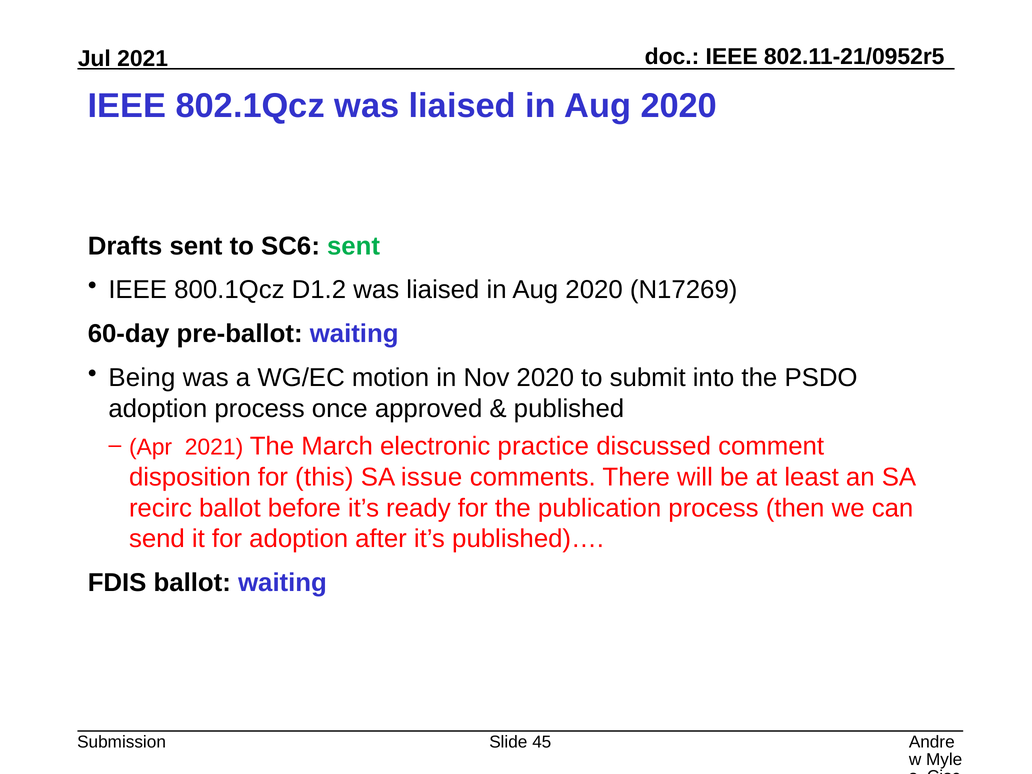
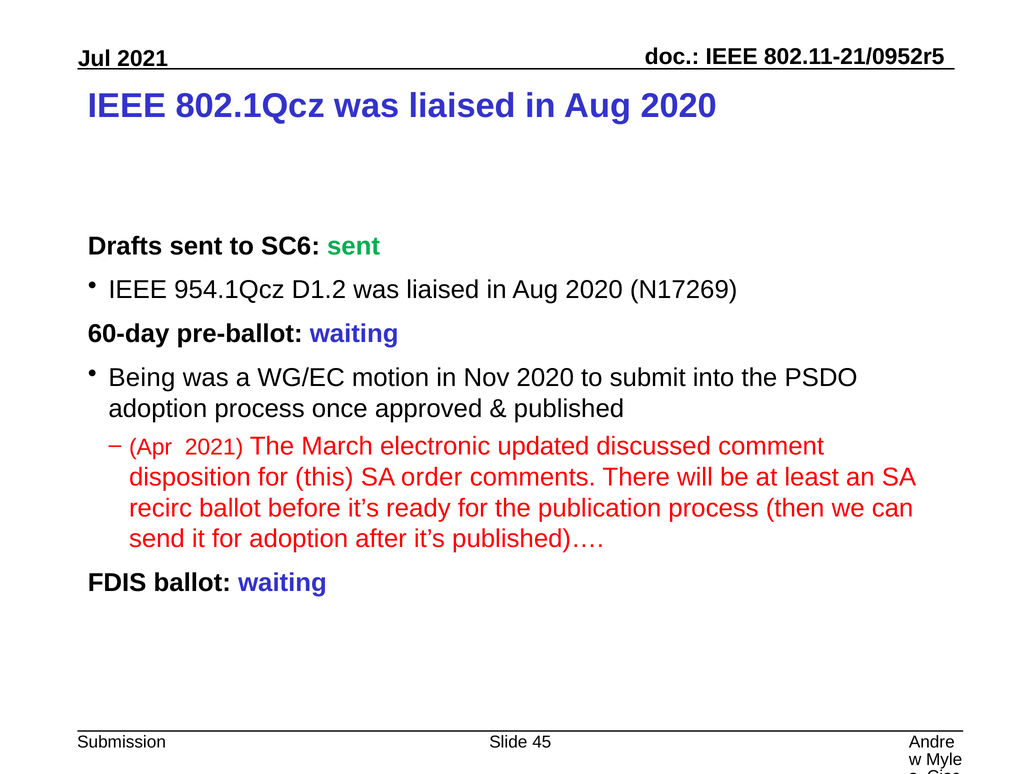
800.1Qcz: 800.1Qcz -> 954.1Qcz (229, 290)
practice: practice -> updated (543, 446)
issue: issue -> order (432, 477)
